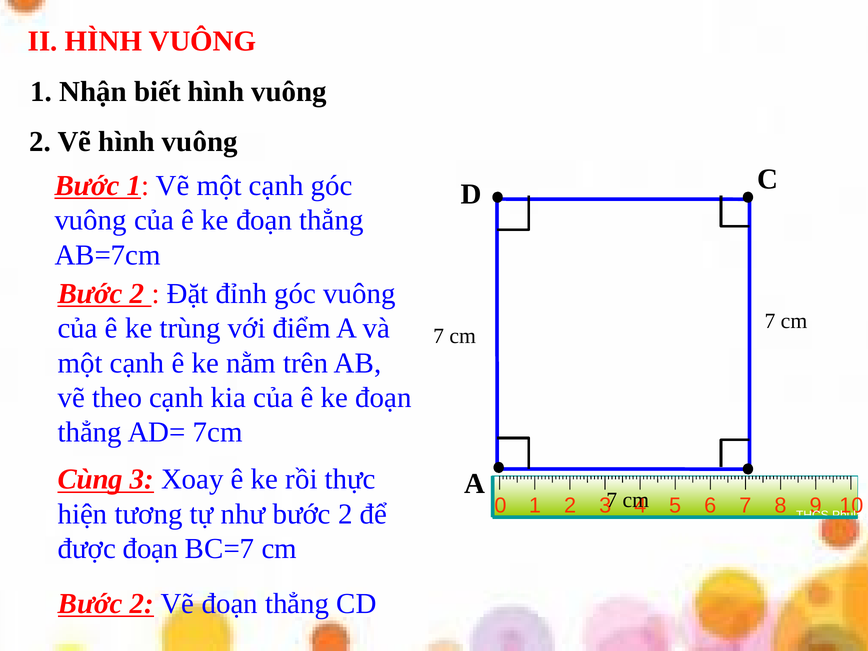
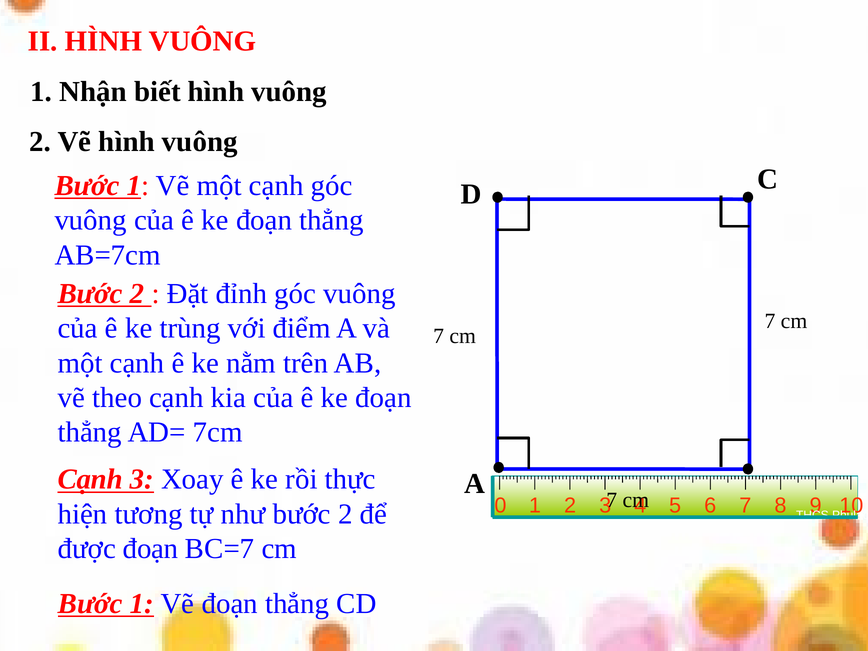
Cùng: Cùng -> Cạnh (90, 479)
2: 2 -> 1 (142, 604)
